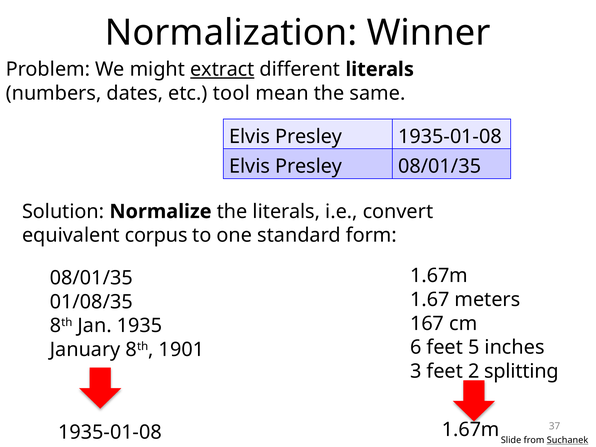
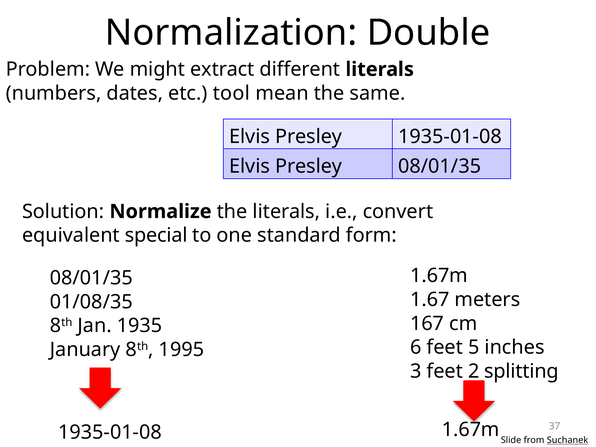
Winner: Winner -> Double (429, 33)
extract underline: present -> none (222, 69)
corpus: corpus -> special (156, 235)
1901: 1901 -> 1995 (181, 349)
